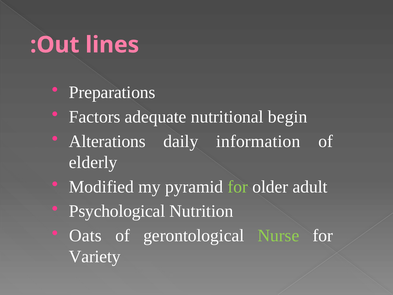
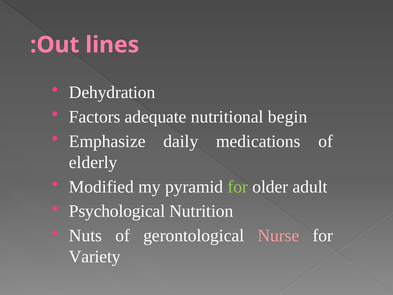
Preparations: Preparations -> Dehydration (112, 92)
Alterations: Alterations -> Emphasize (107, 141)
information: information -> medications (258, 141)
Oats: Oats -> Nuts (85, 236)
Nurse colour: light green -> pink (278, 236)
